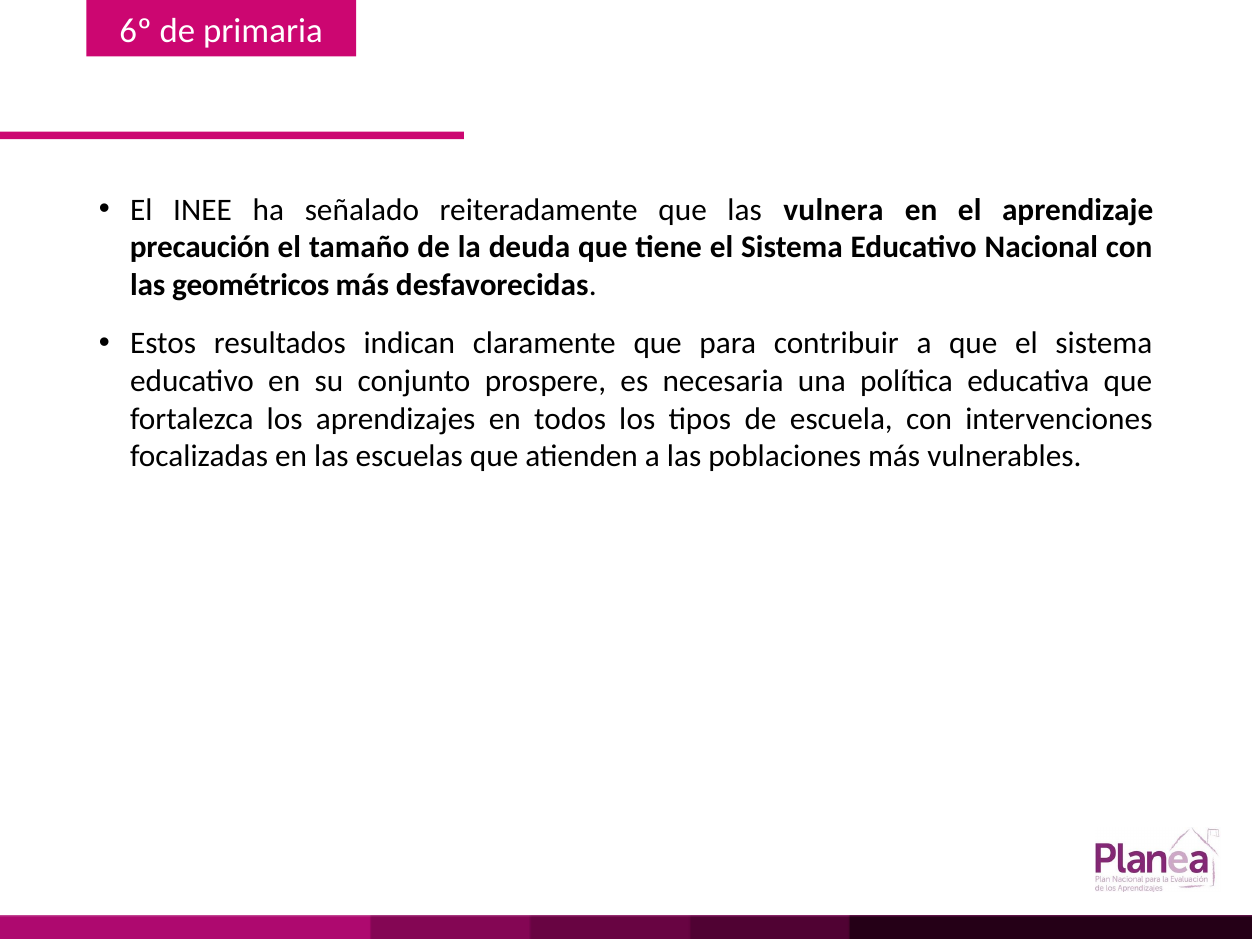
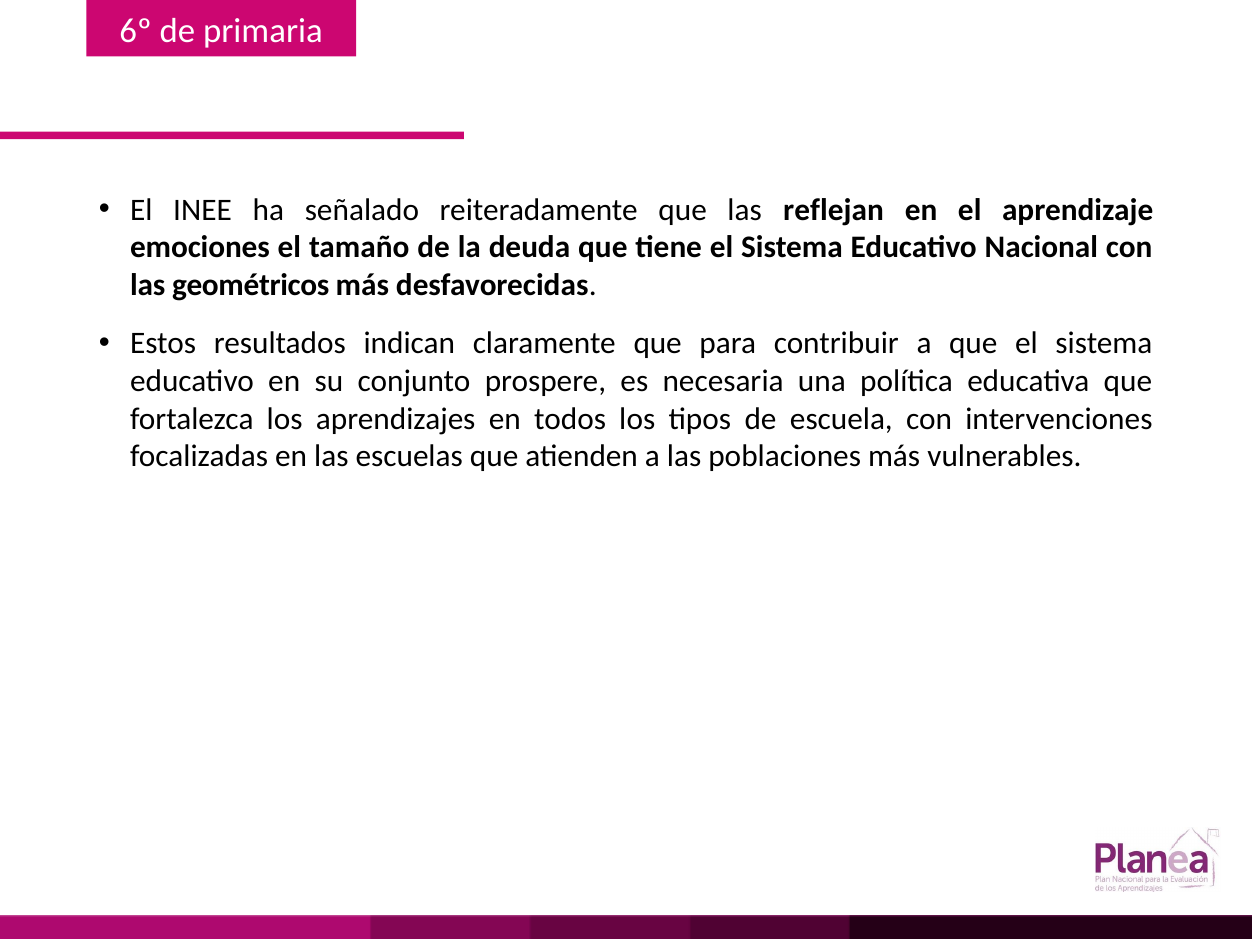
vulnera: vulnera -> reflejan (834, 210)
precaución: precaución -> emociones (200, 248)
